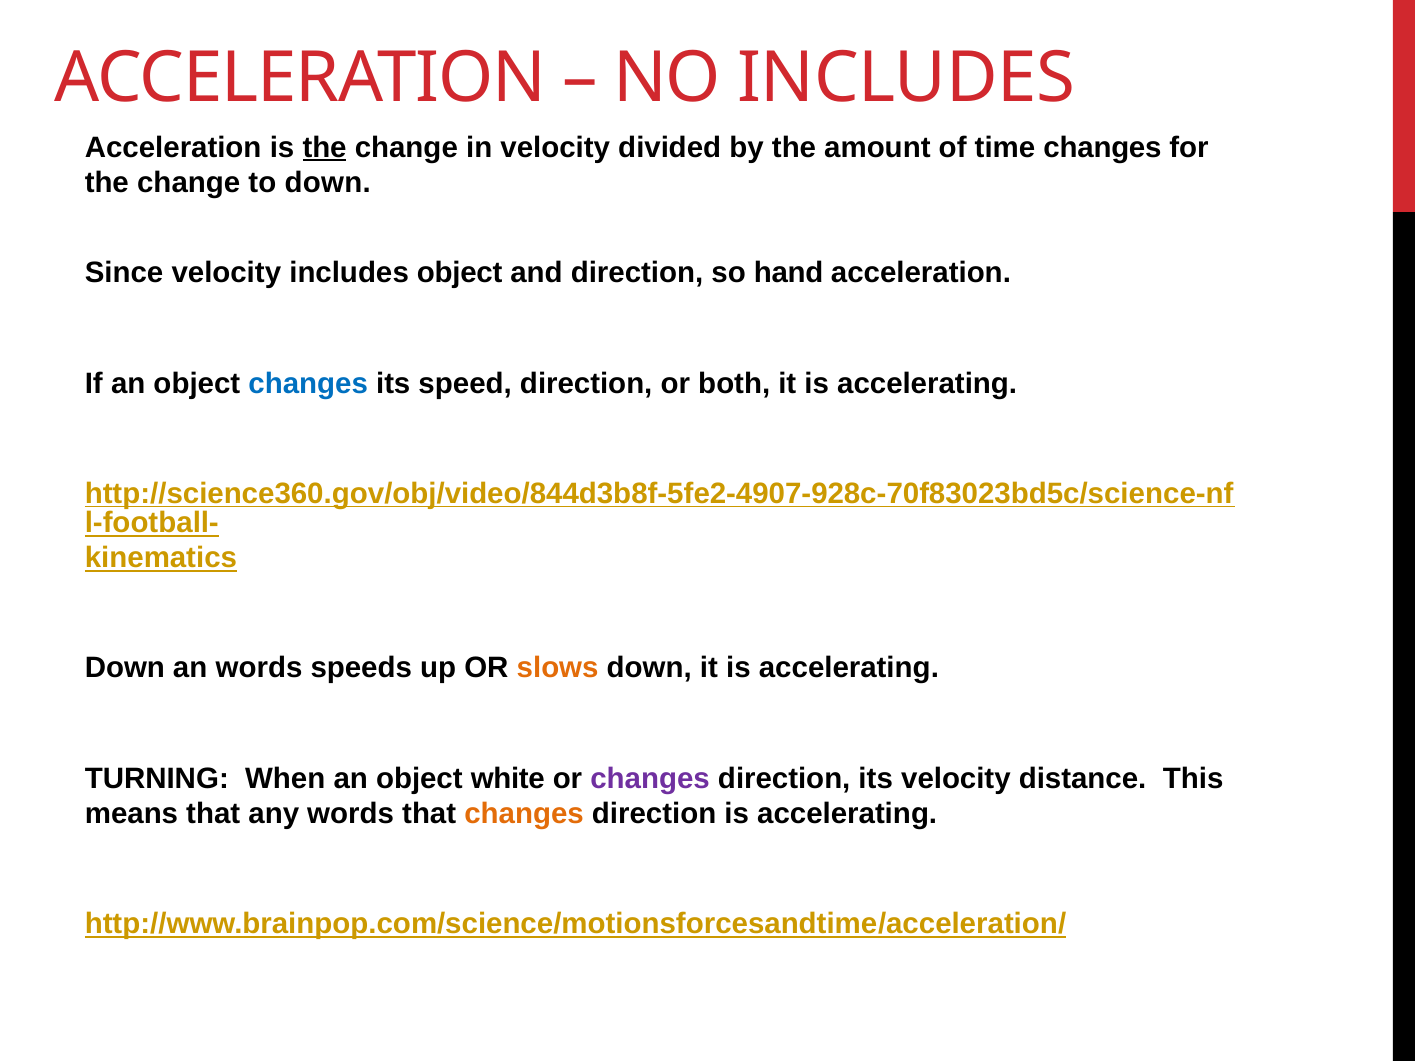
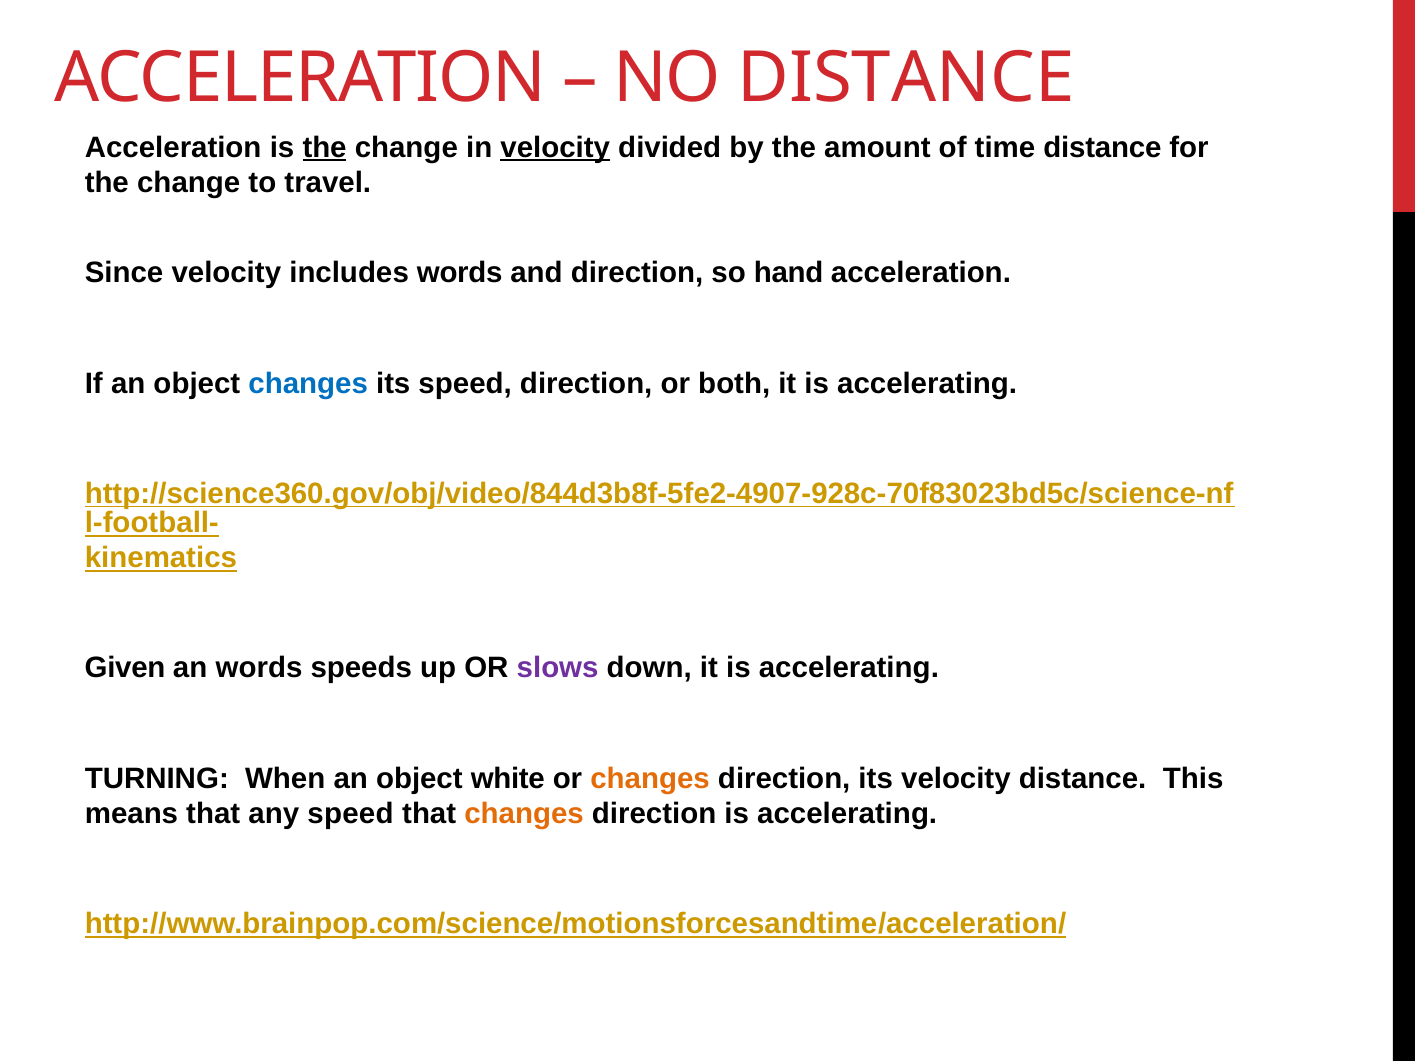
NO INCLUDES: INCLUDES -> DISTANCE (906, 78)
velocity underline: none -> present (555, 148)
time changes: changes -> distance (1102, 148)
to down: down -> travel (328, 183)
includes object: object -> words (460, 273)
Down: Down -> Given (125, 668)
slows colour: orange -> purple (558, 668)
changes colour: purple -> orange (650, 778)
any words: words -> speed (351, 814)
